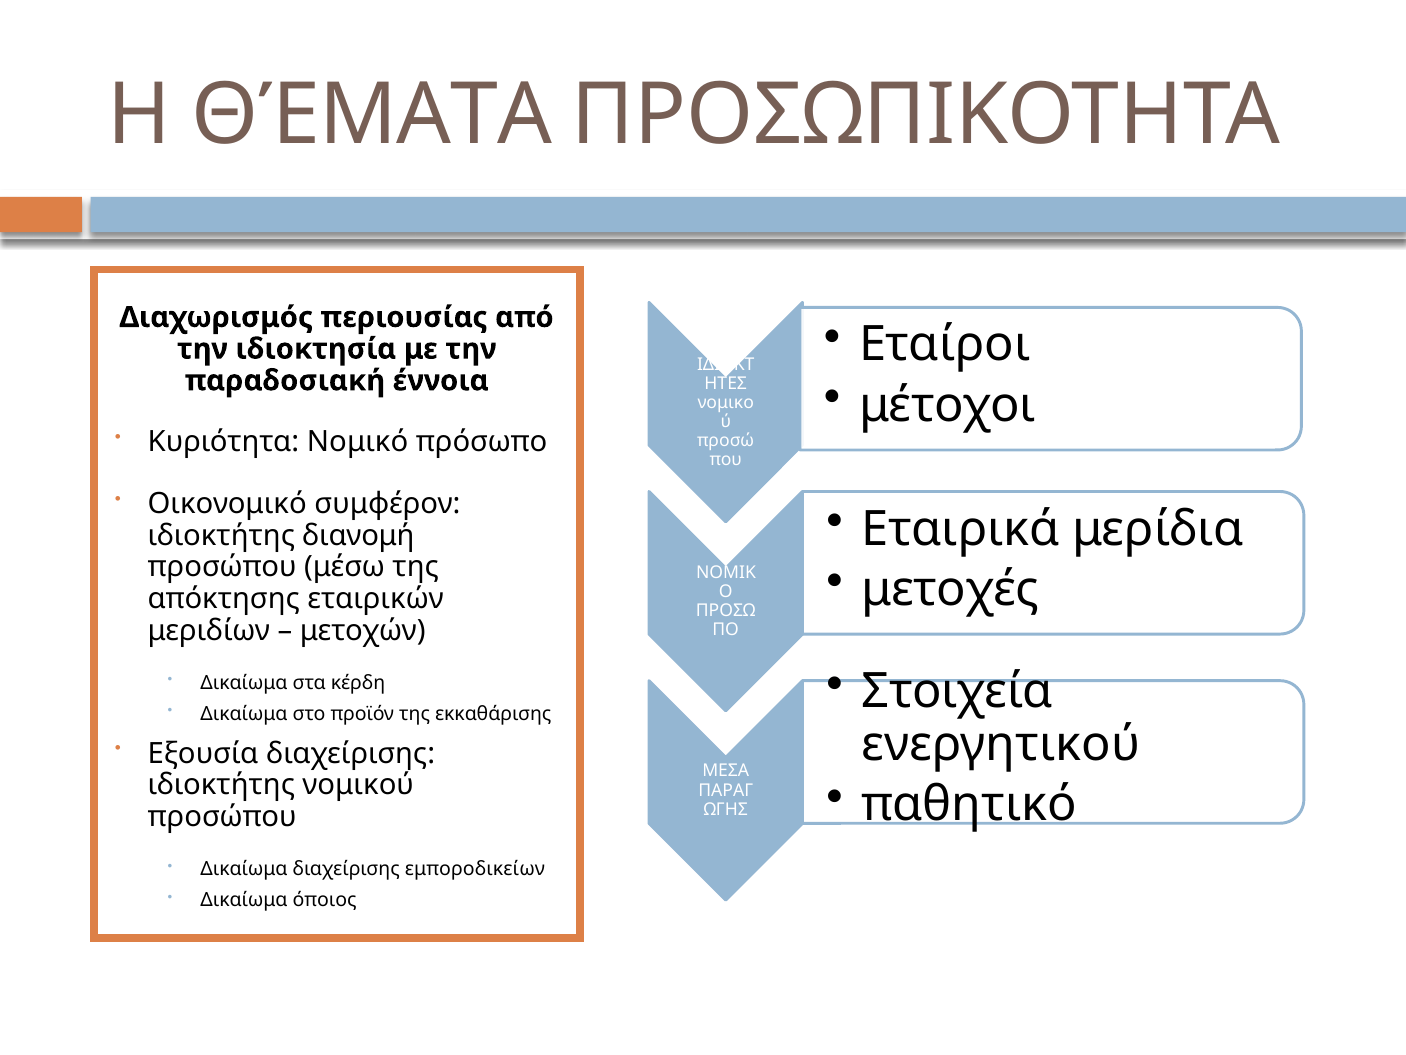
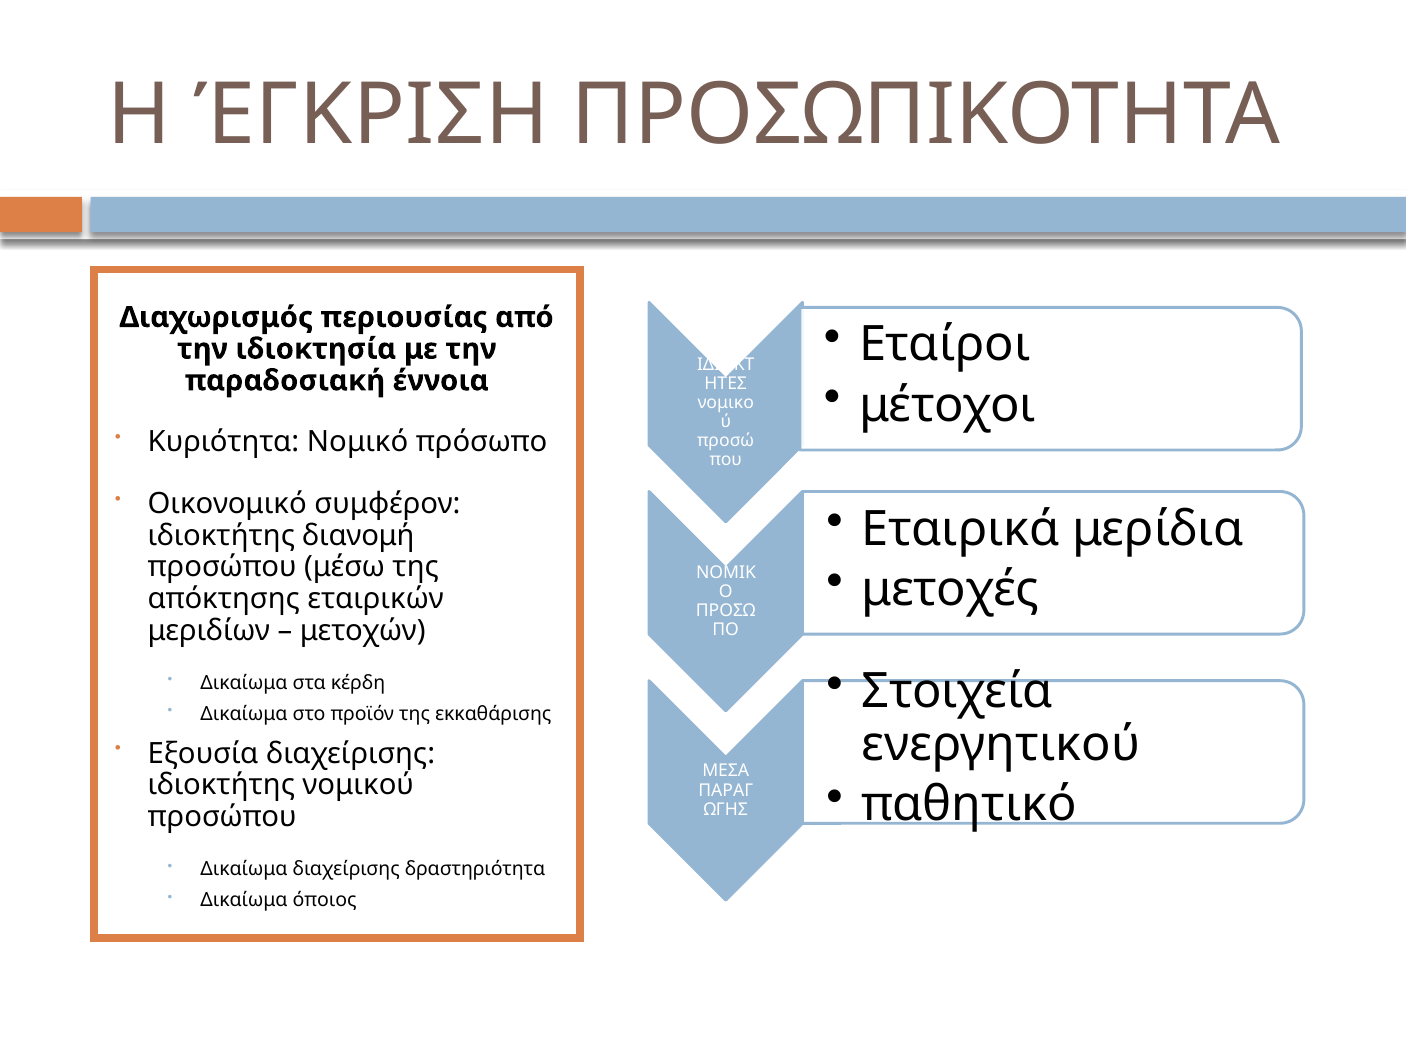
ΘΈΜΑΤΑ: ΘΈΜΑΤΑ -> ΈΓΚΡΙΣΗ (371, 115)
εμποροδικείων: εμποροδικείων -> δραστηριότητα (475, 869)
